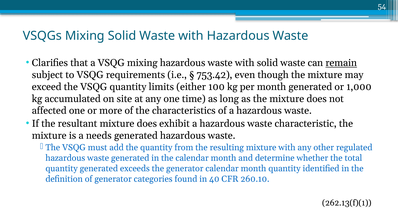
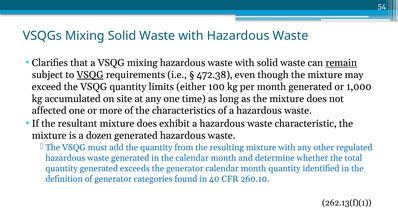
VSQG underline: none -> present (90, 75)
753.42: 753.42 -> 472.38 (215, 75)
needs: needs -> dozen (99, 135)
